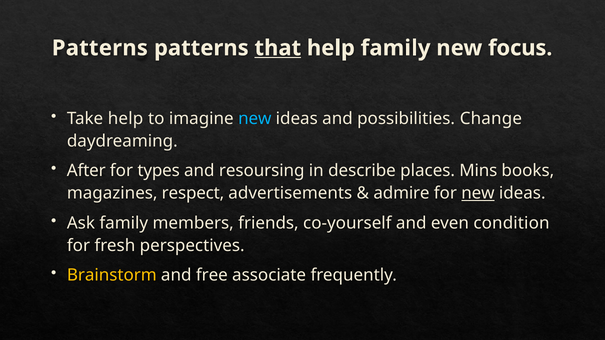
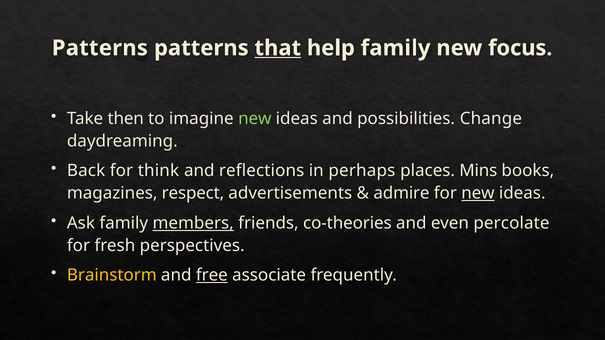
Take help: help -> then (126, 119)
new colour: light blue -> light green (255, 119)
After: After -> Back (86, 171)
types: types -> think (158, 171)
resoursing: resoursing -> reflections (262, 171)
describe: describe -> perhaps (362, 171)
members underline: none -> present (193, 223)
co-yourself: co-yourself -> co-theories (347, 223)
condition: condition -> percolate (511, 223)
free underline: none -> present (212, 276)
